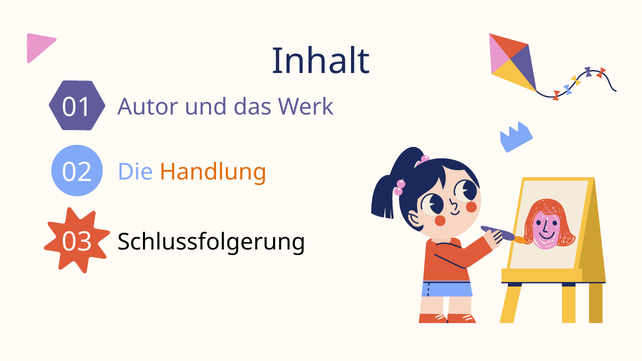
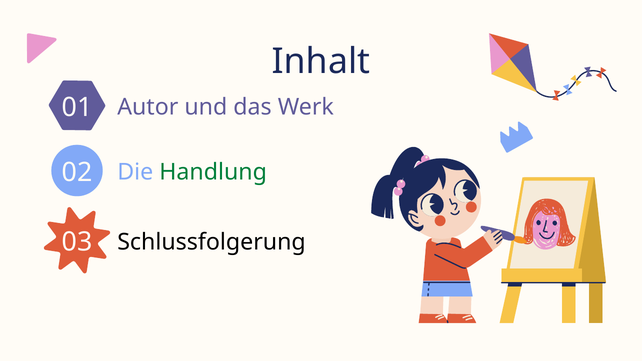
Handlung colour: orange -> green (213, 172)
